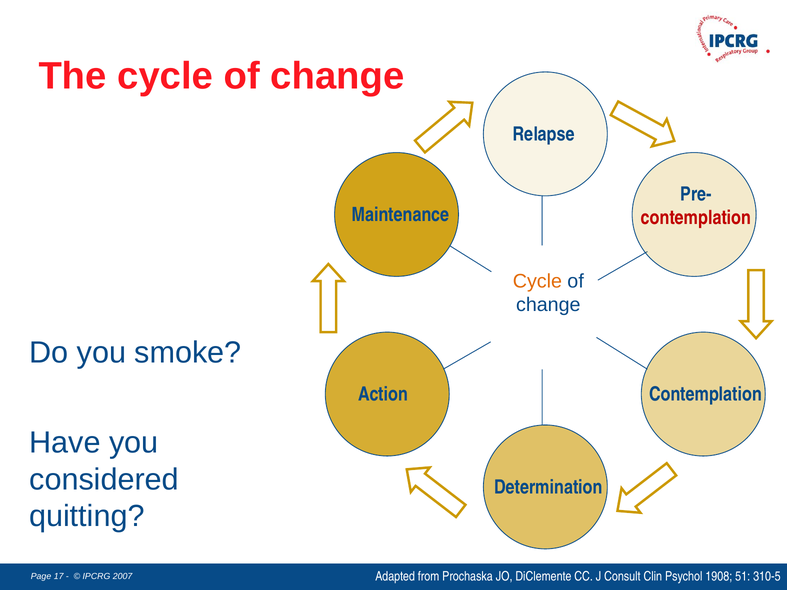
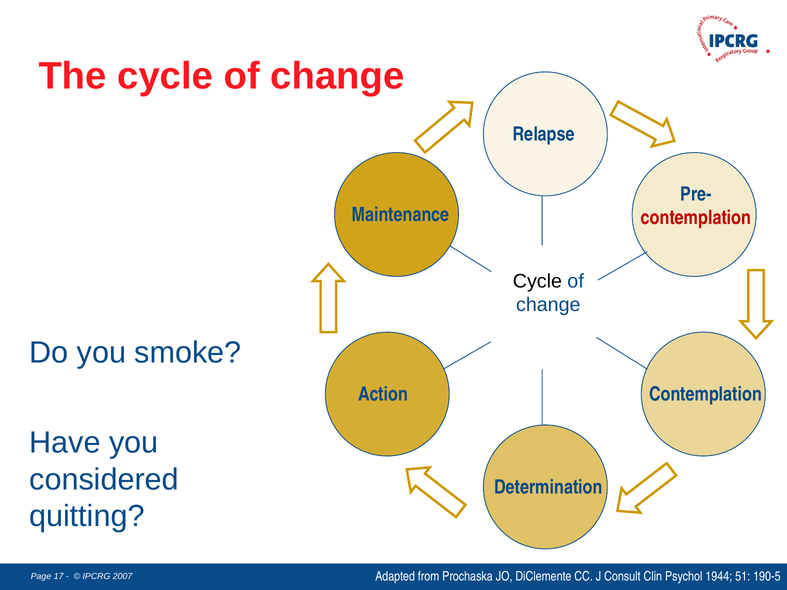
Cycle colour: orange -> black (537, 281)
1908: 1908 -> 1944 (719, 577)
310-5: 310-5 -> 190-5 (767, 577)
